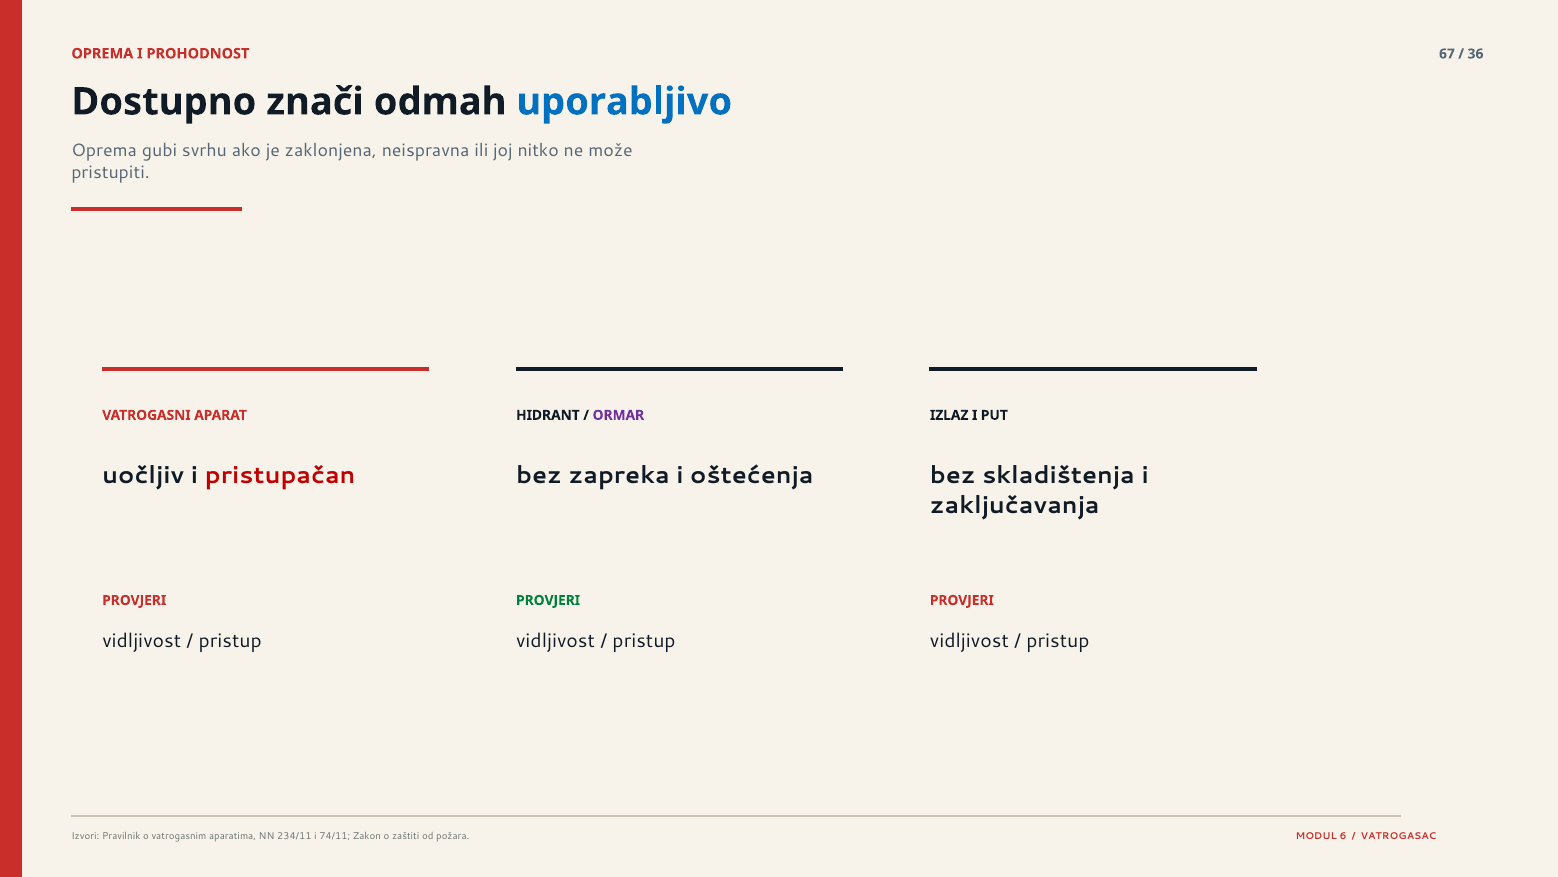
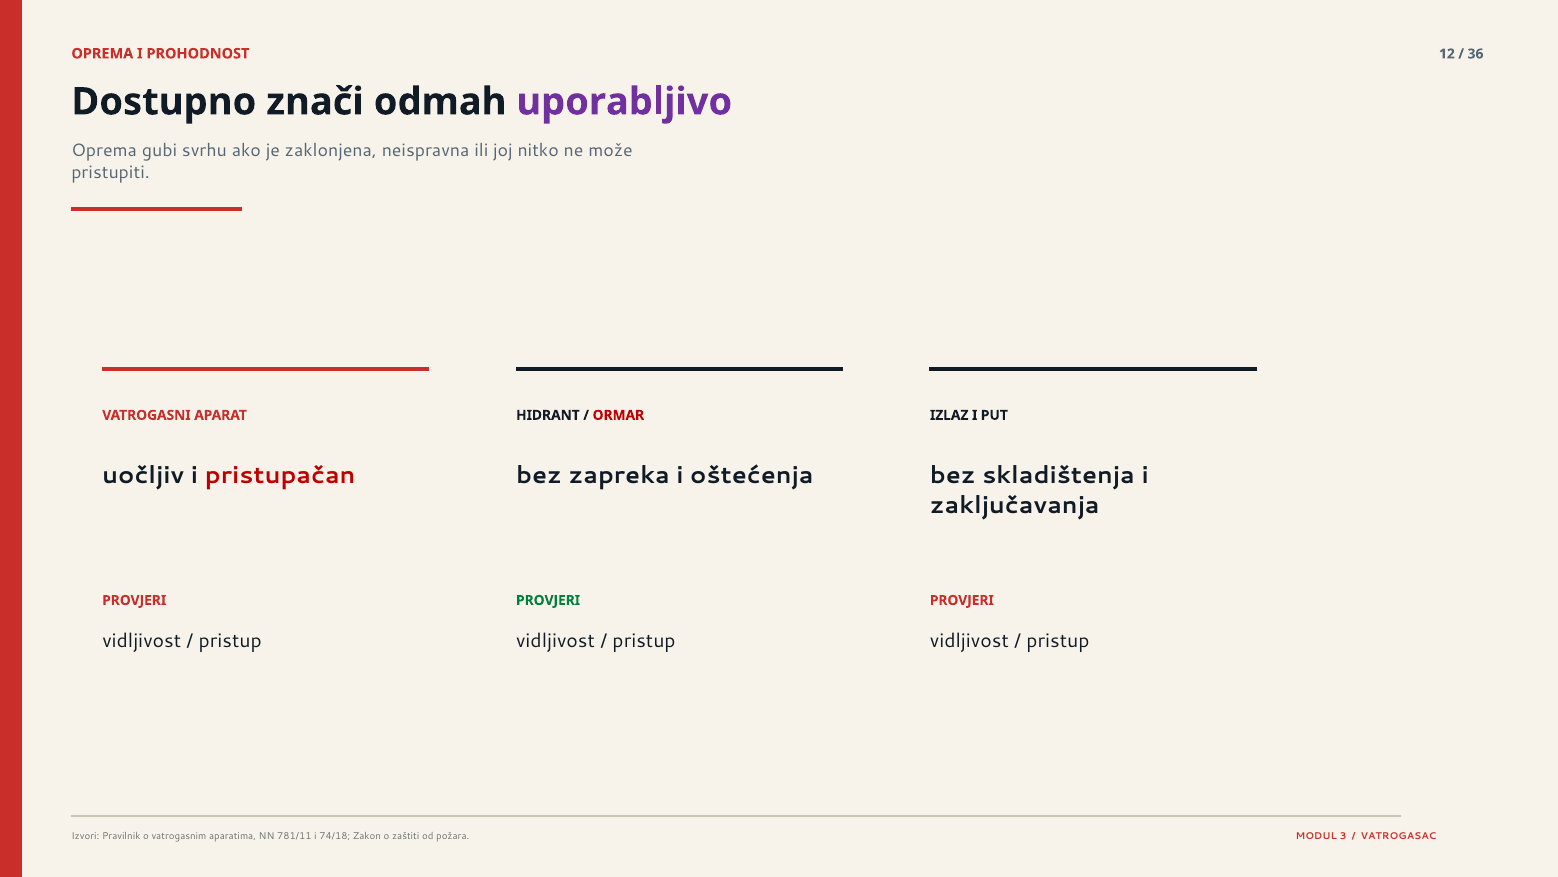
67: 67 -> 12 (1447, 54)
uporabljivo colour: blue -> purple (624, 102)
ORMAR colour: purple -> red (618, 415)
234/11: 234/11 -> 781/11 (294, 836)
74/11: 74/11 -> 74/18 (335, 836)
6: 6 -> 3 (1343, 836)
